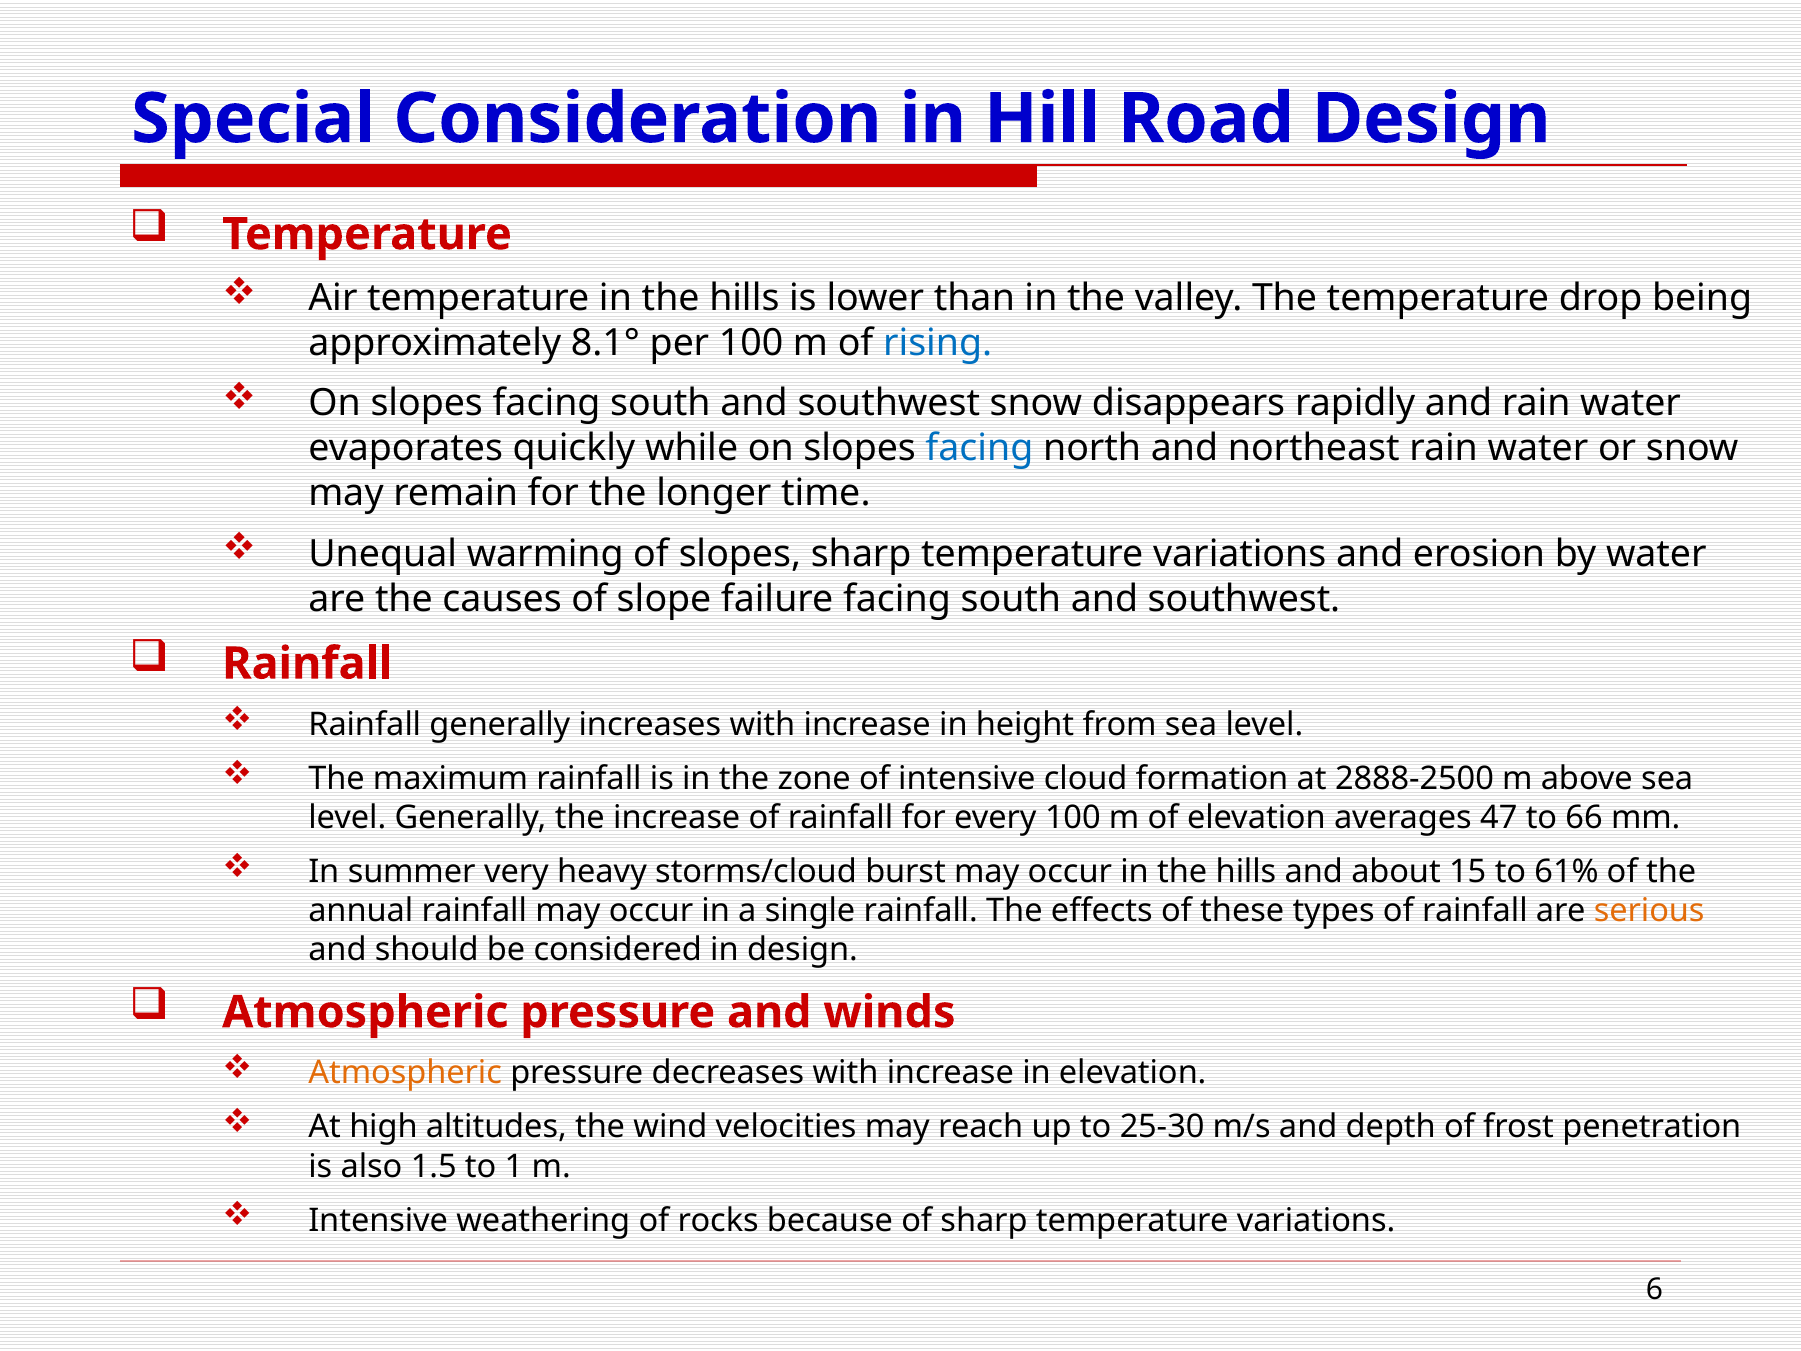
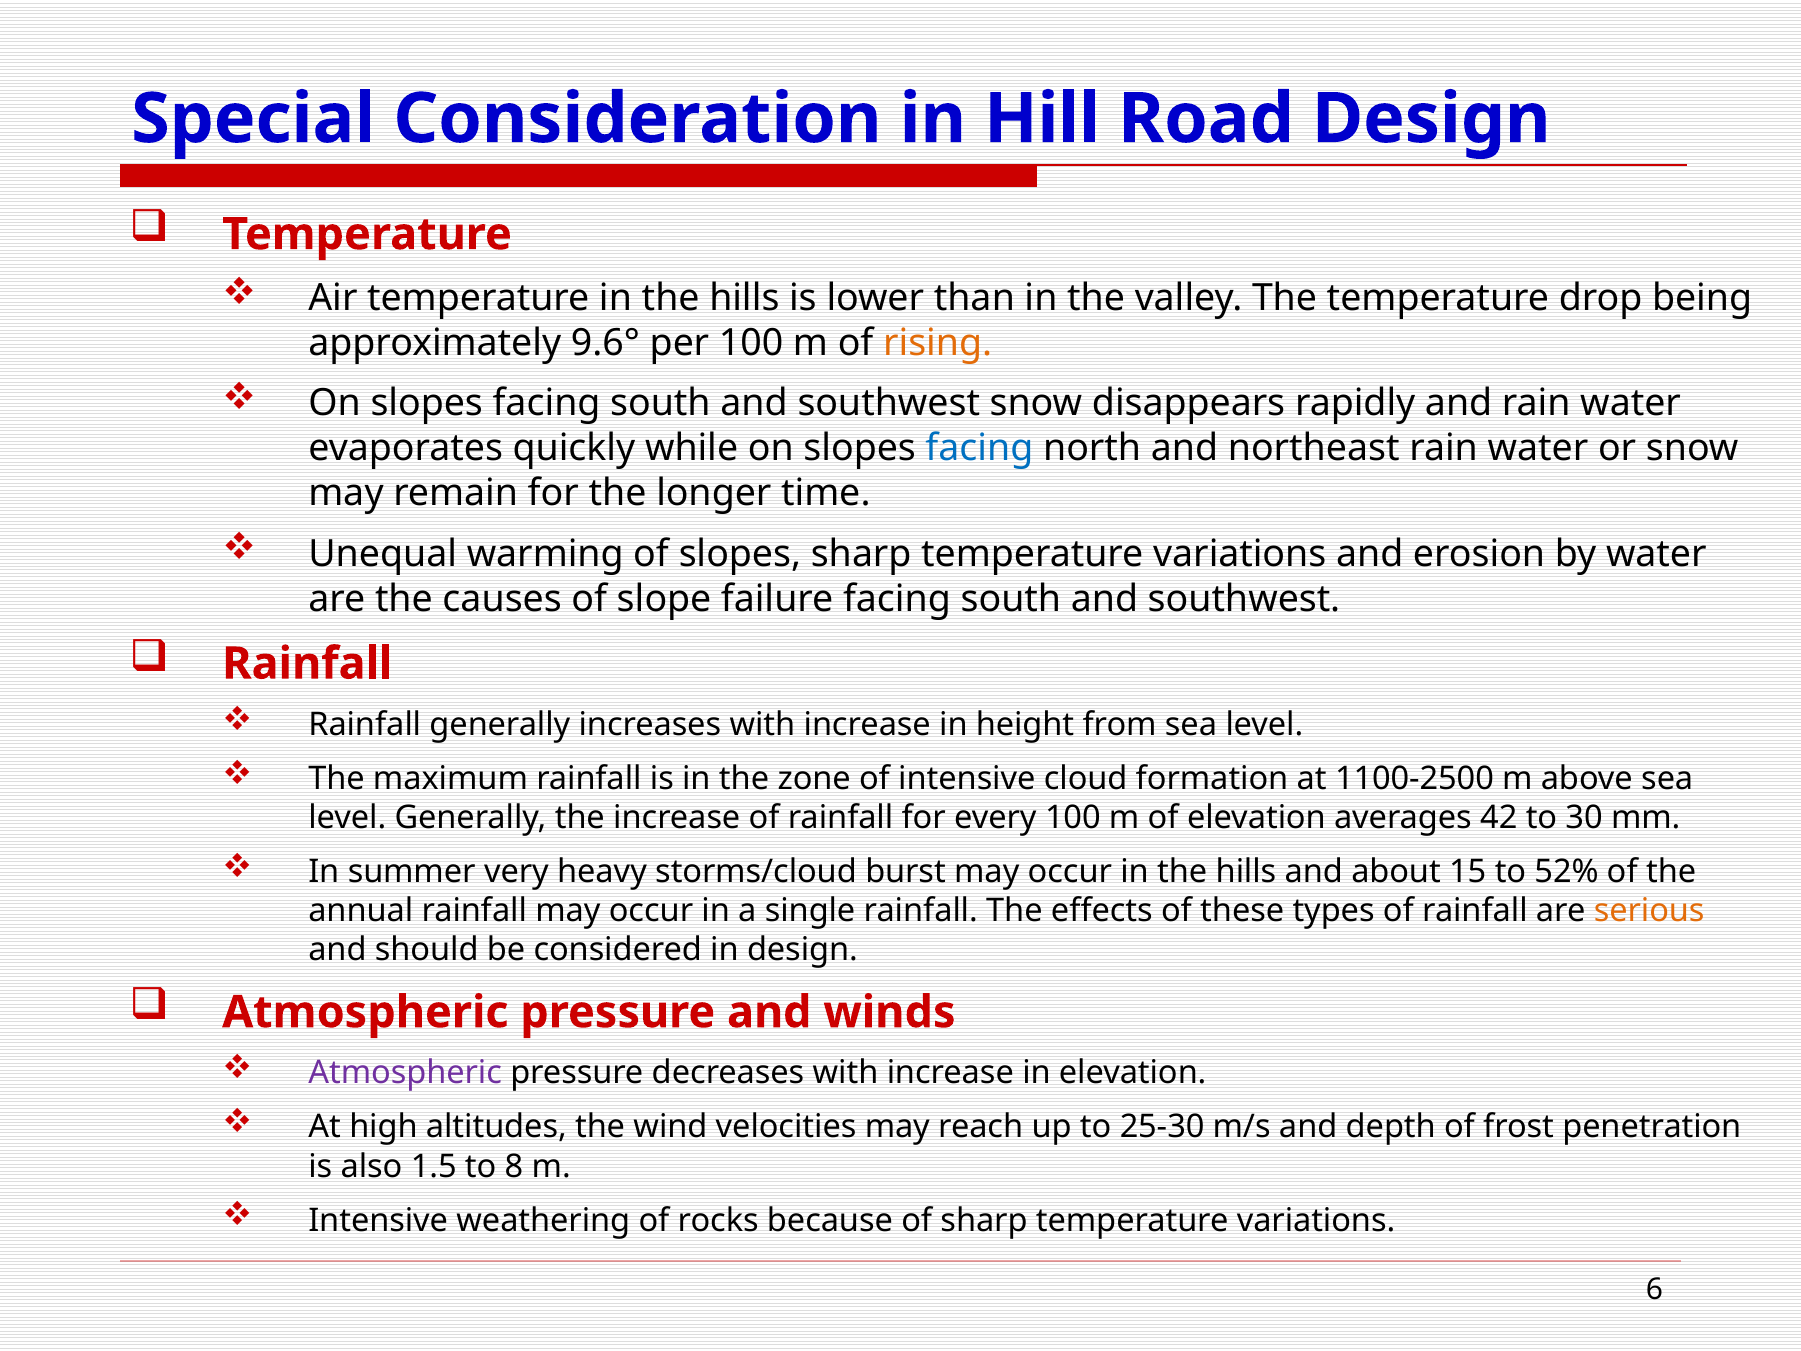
8.1°: 8.1° -> 9.6° (605, 343)
rising colour: blue -> orange (938, 343)
2888-2500: 2888-2500 -> 1100-2500 (1414, 778)
47: 47 -> 42 (1499, 818)
66: 66 -> 30 (1584, 818)
61%: 61% -> 52% (1567, 872)
Atmospheric colour: orange -> purple (405, 1073)
1: 1 -> 8 (514, 1166)
